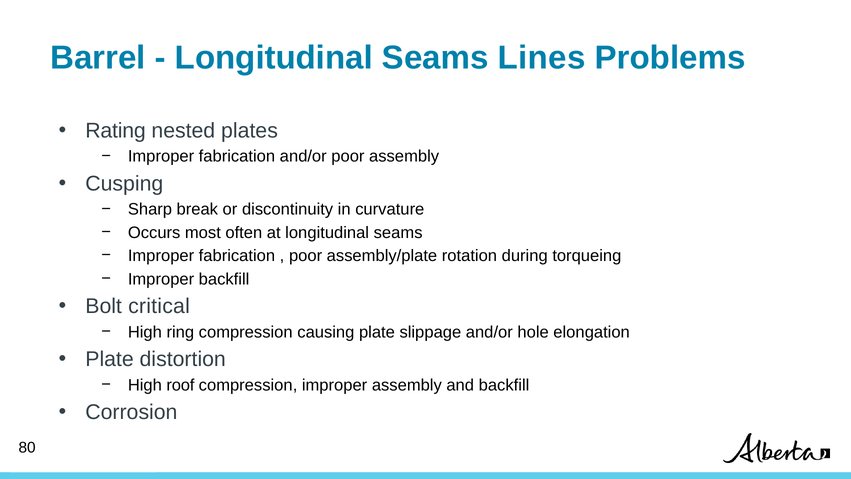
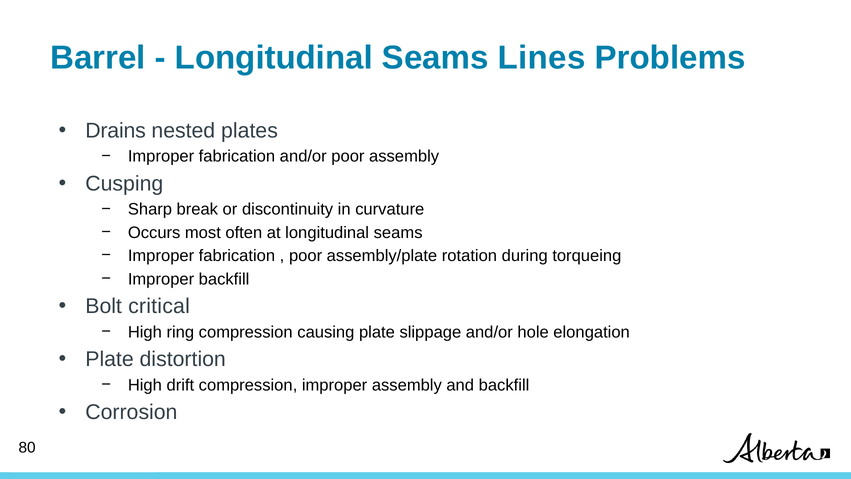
Rating: Rating -> Drains (116, 131)
roof: roof -> drift (180, 385)
